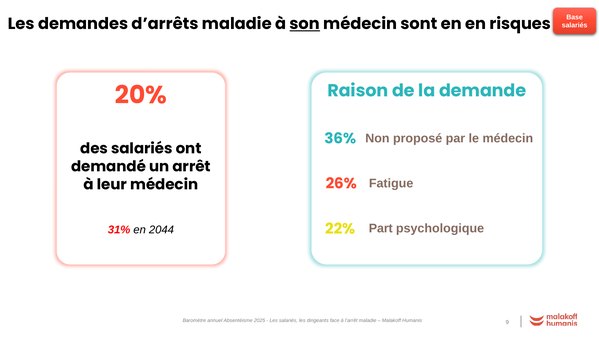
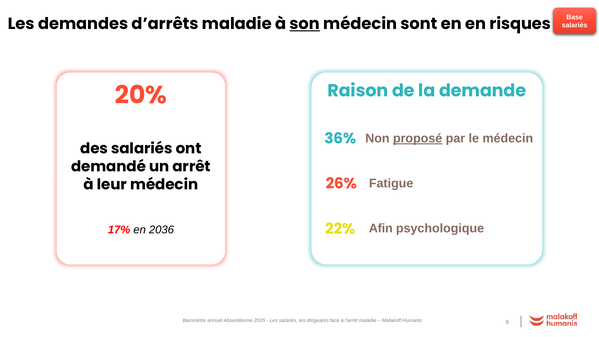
proposé underline: none -> present (418, 138)
Part: Part -> Afin (381, 228)
31%: 31% -> 17% (119, 230)
2044: 2044 -> 2036 (161, 230)
